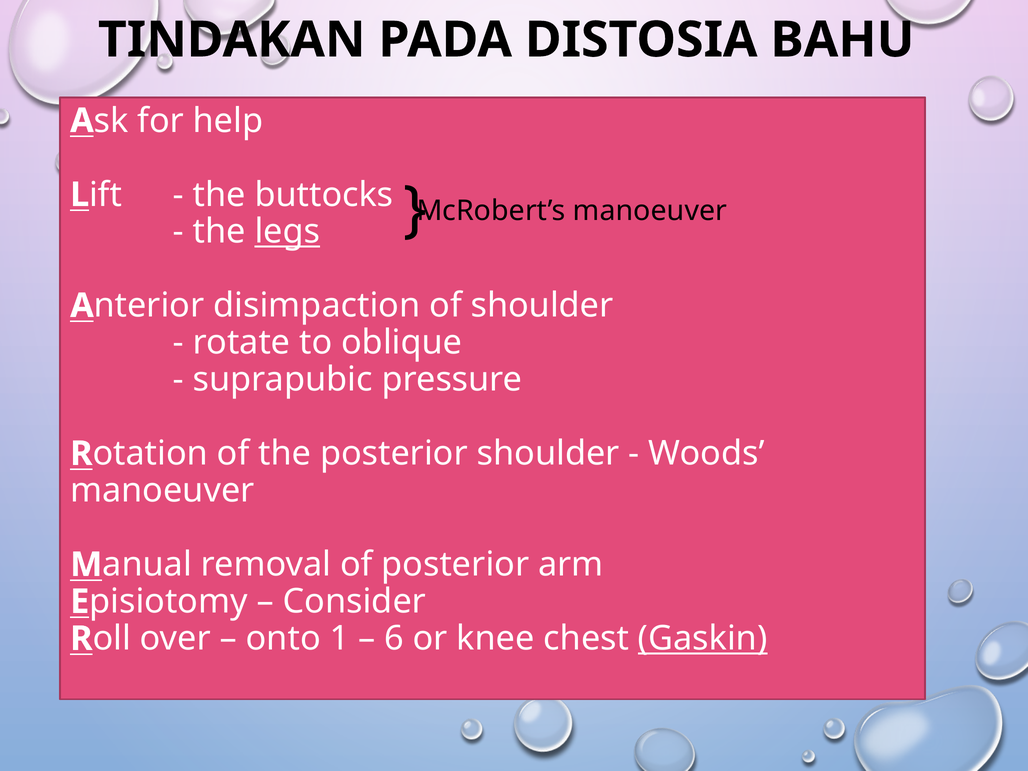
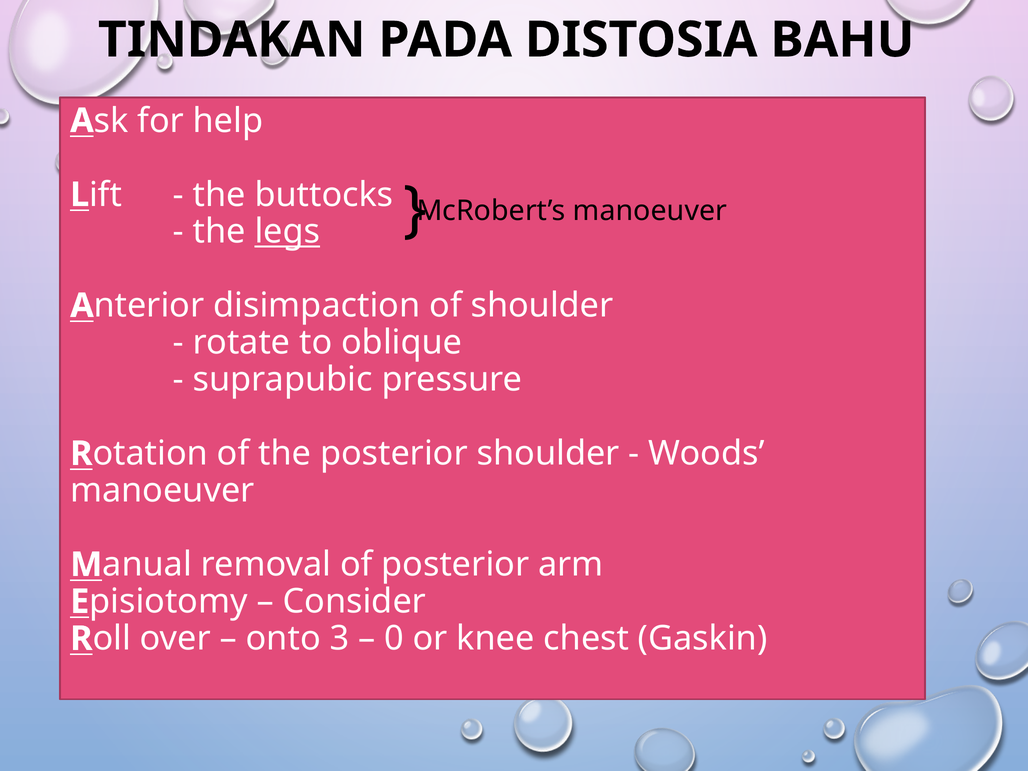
1: 1 -> 3 (339, 639)
6: 6 -> 0 (394, 639)
Gaskin underline: present -> none (703, 639)
